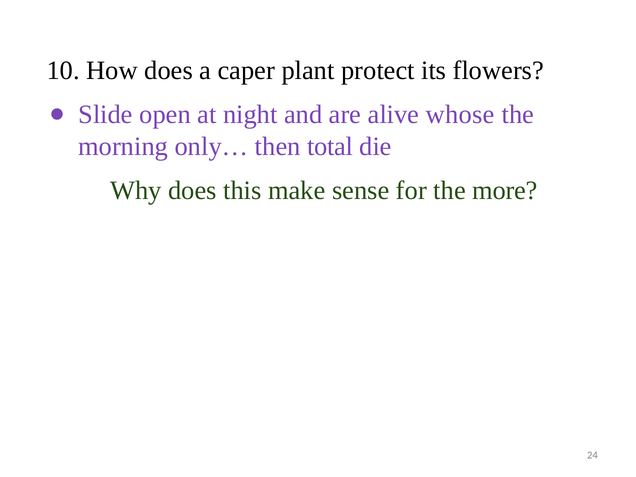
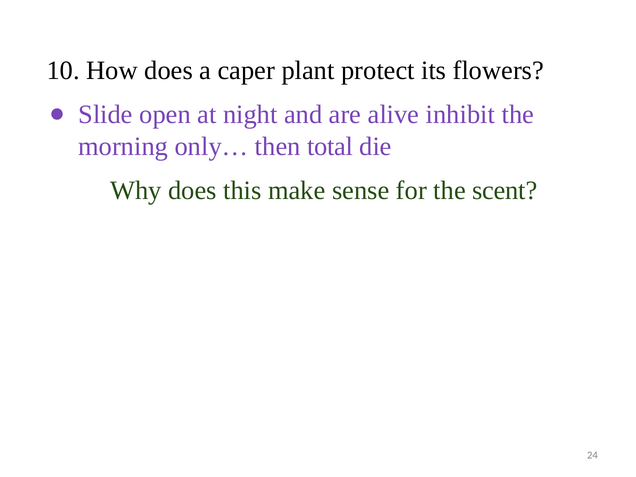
whose: whose -> inhibit (460, 115)
more: more -> scent (505, 191)
